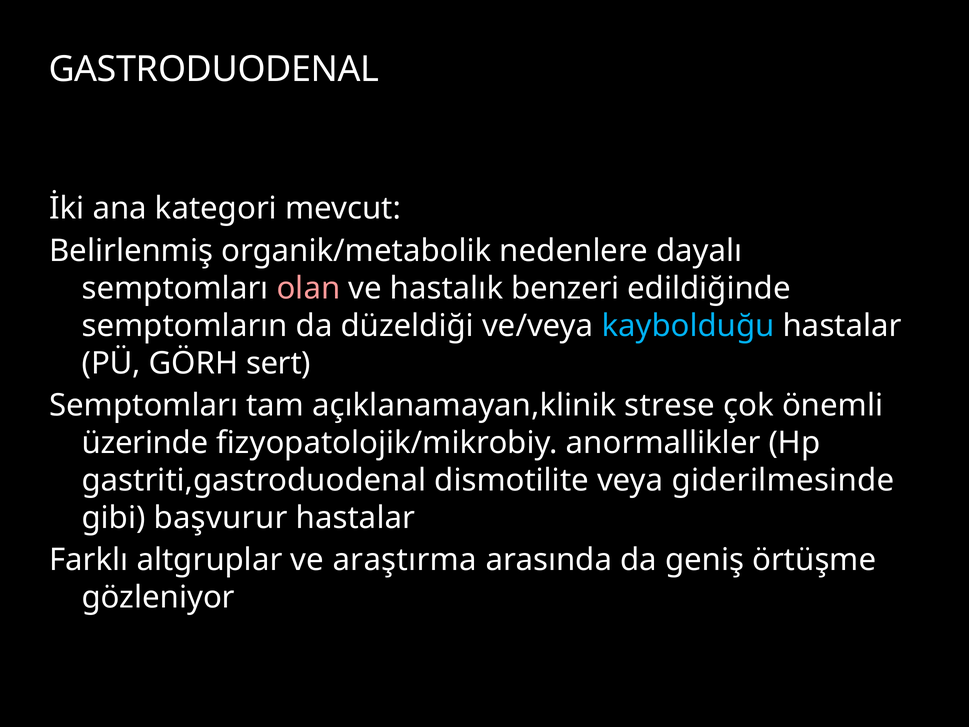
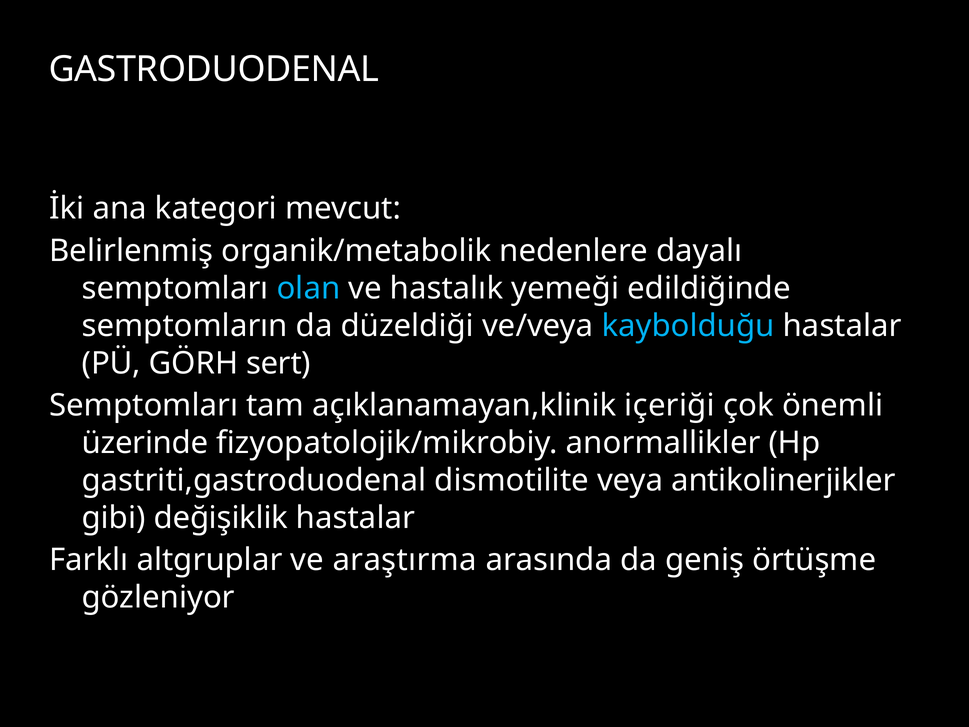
olan colour: pink -> light blue (308, 288)
benzeri: benzeri -> yemeği (565, 288)
strese: strese -> içeriği (670, 405)
giderilmesinde: giderilmesinde -> antikolinerjikler (783, 480)
başvurur: başvurur -> değişiklik (221, 518)
